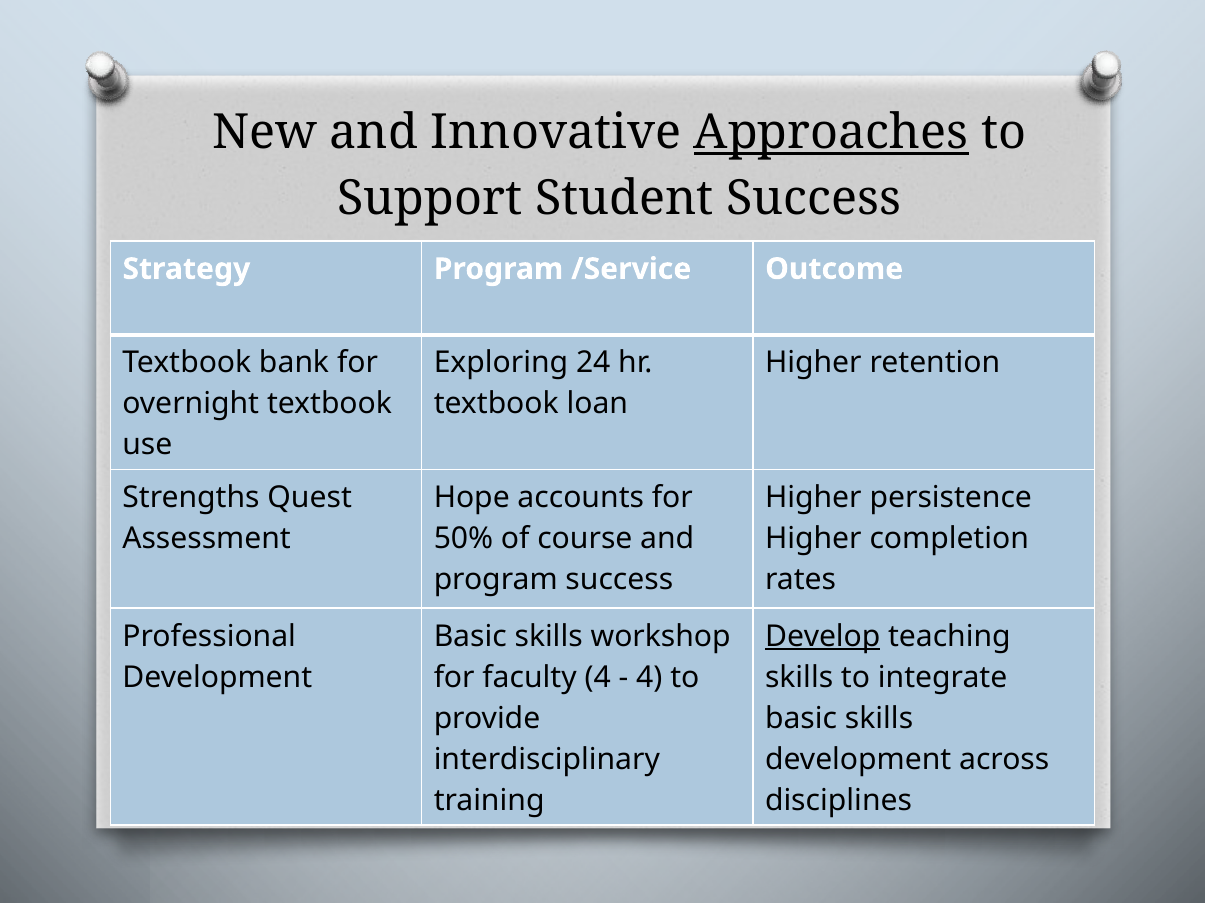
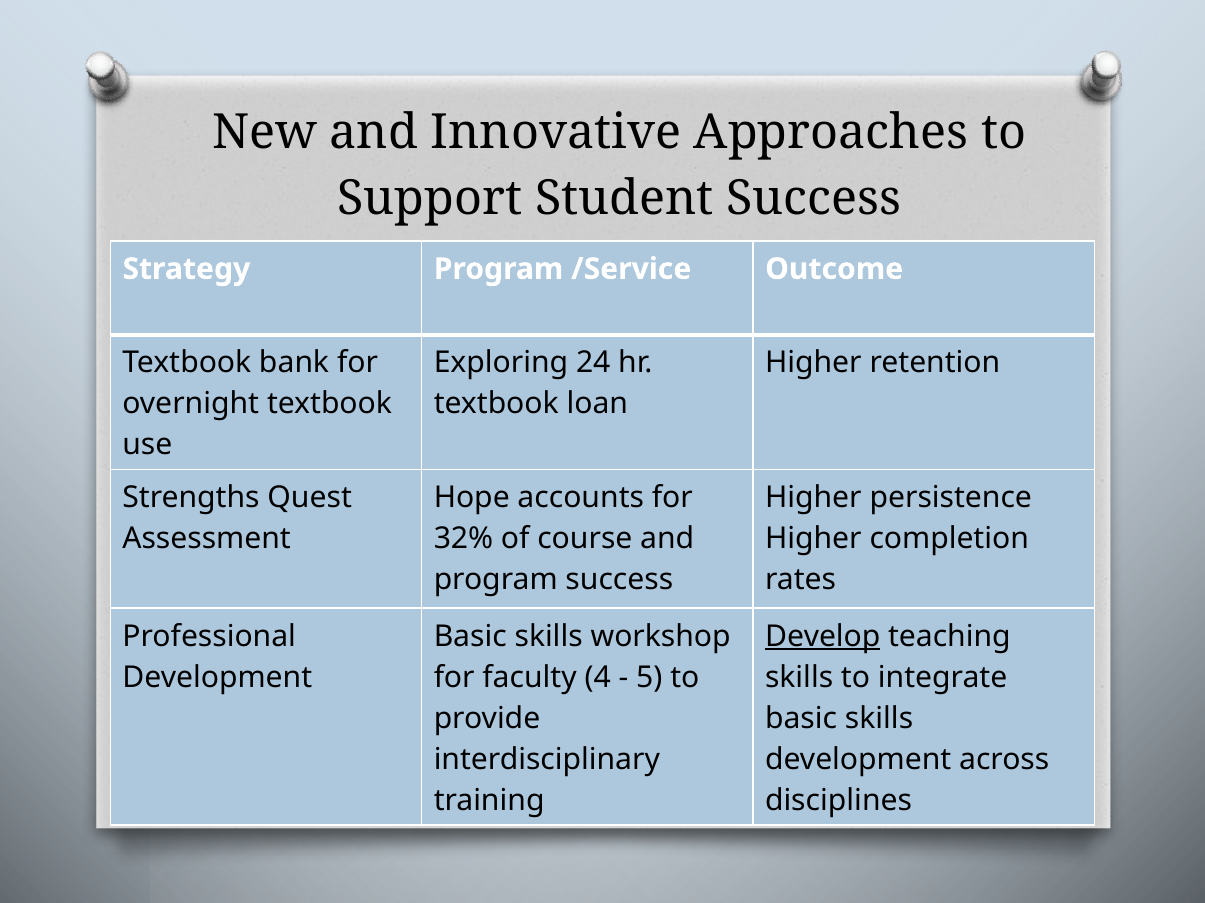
Approaches underline: present -> none (831, 132)
50%: 50% -> 32% (463, 539)
4: 4 -> 5 (649, 678)
